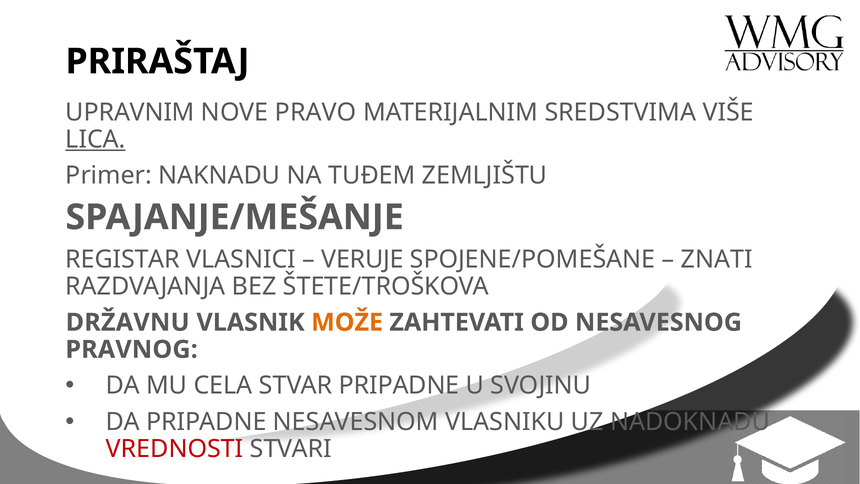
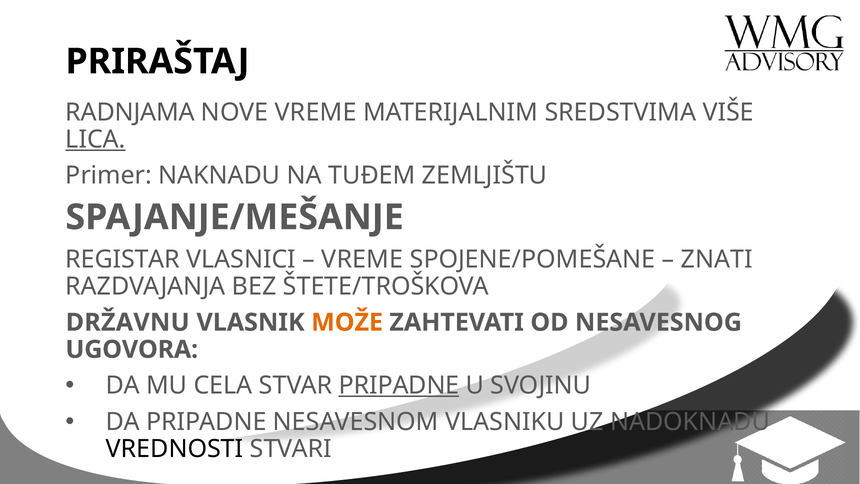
UPRAVNIM: UPRAVNIM -> RADNJAMA (130, 112)
NOVE PRAVO: PRAVO -> VREME (316, 112)
VERUJE: VERUJE -> VREME (362, 259)
PRAVNOG: PRAVNOG -> UGOVORA (132, 349)
PRIPADNE underline: none -> present (399, 385)
VREDNOSTI colour: red -> black (175, 449)
